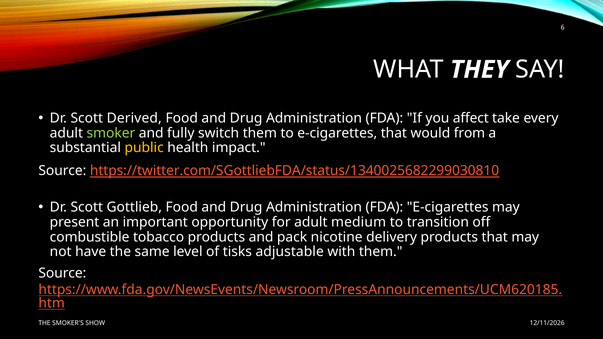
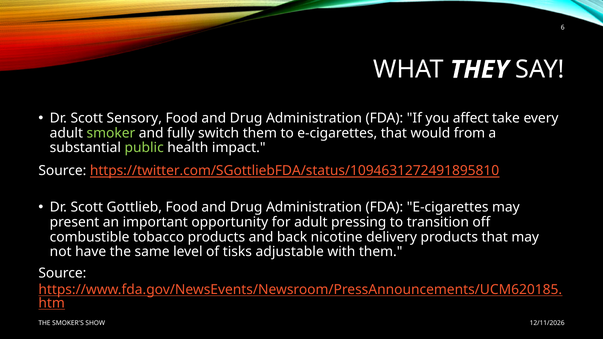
Derived: Derived -> Sensory (134, 118)
public colour: yellow -> light green (144, 148)
https://twitter.com/SGottliebFDA/status/1340025682299030810: https://twitter.com/SGottliebFDA/status/1340025682299030810 -> https://twitter.com/SGottliebFDA/status/1094631272491895810 (295, 171)
medium: medium -> pressing (359, 222)
pack: pack -> back (292, 237)
